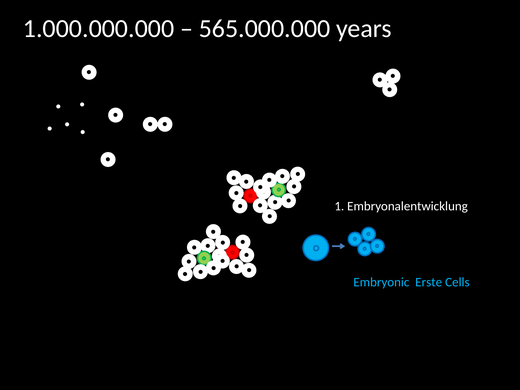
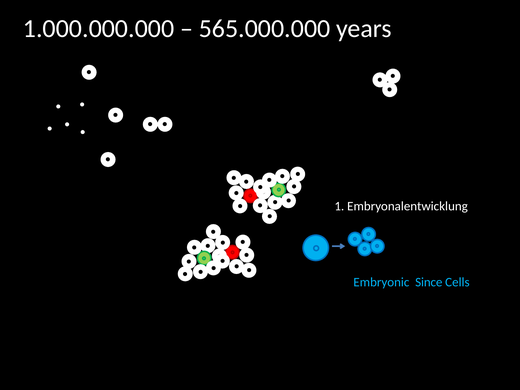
Erste: Erste -> Since (429, 282)
